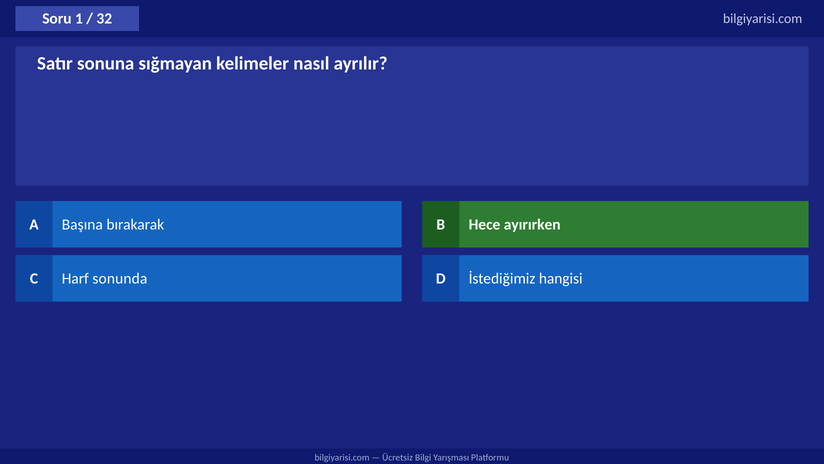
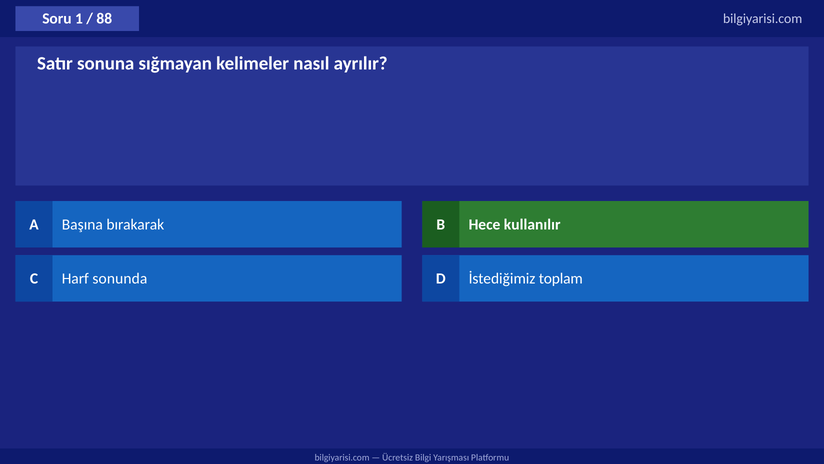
32: 32 -> 88 (104, 19)
ayırırken: ayırırken -> kullanılır (532, 224)
hangisi: hangisi -> toplam (561, 278)
